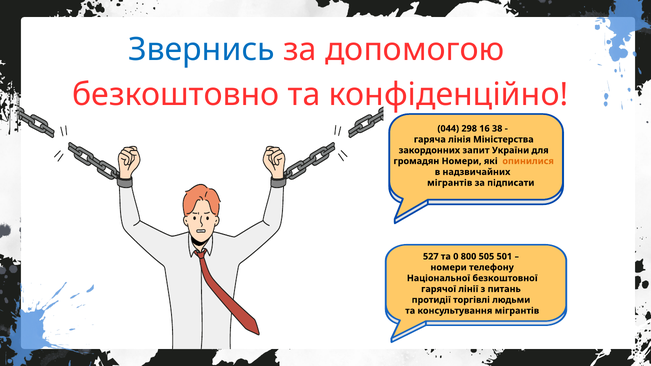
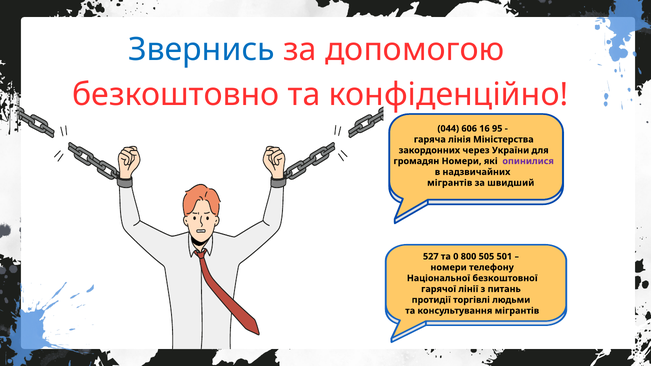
298: 298 -> 606 (469, 129)
38: 38 -> 95 (497, 129)
запит: запит -> через (476, 150)
опинилися colour: orange -> purple (528, 161)
підписати: підписати -> швидший (511, 183)
